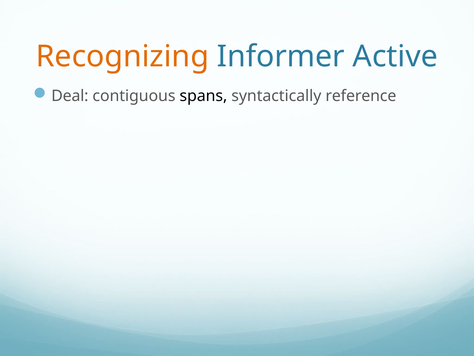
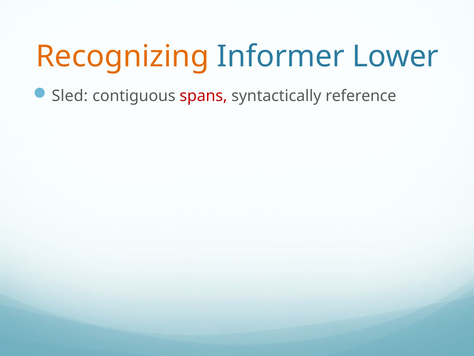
Active: Active -> Lower (395, 56)
Deal: Deal -> Sled (70, 96)
spans colour: black -> red (203, 96)
